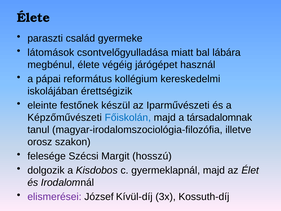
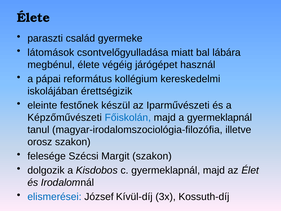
a társadalomnak: társadalomnak -> gyermeklapnál (219, 117)
Margit hosszú: hosszú -> szakon (152, 156)
elismerései colour: purple -> blue (54, 197)
